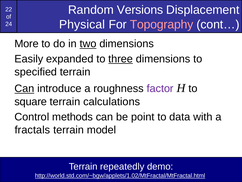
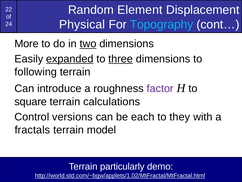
Versions: Versions -> Element (140, 10)
Topography colour: pink -> light blue (162, 24)
expanded underline: none -> present (70, 59)
specified: specified -> following (36, 72)
Can underline: present -> none (24, 88)
methods: methods -> versions (72, 117)
point: point -> each (143, 117)
data: data -> they (180, 117)
repeatedly: repeatedly -> particularly (122, 166)
